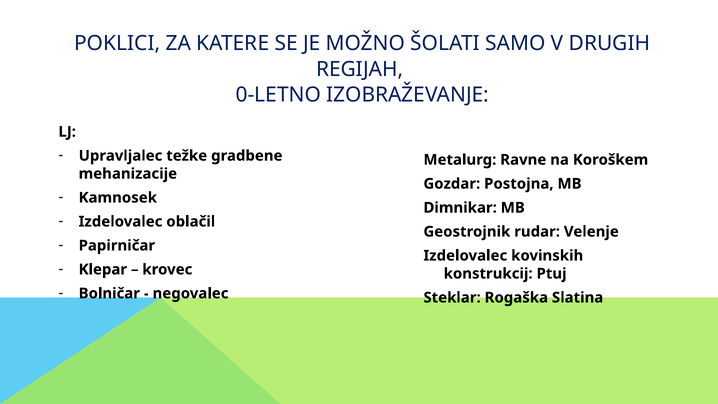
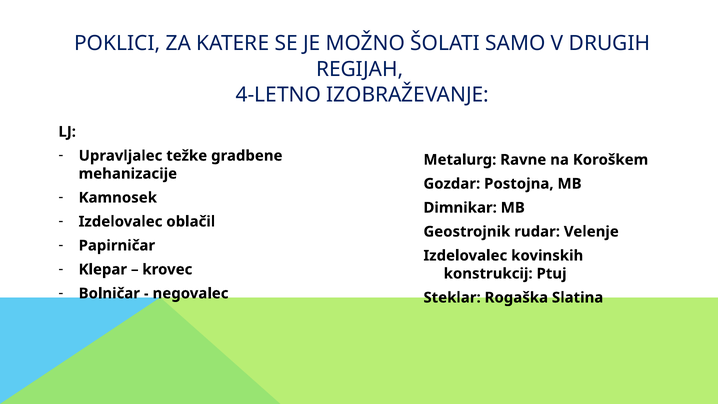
0-LETNO: 0-LETNO -> 4-LETNO (278, 95)
